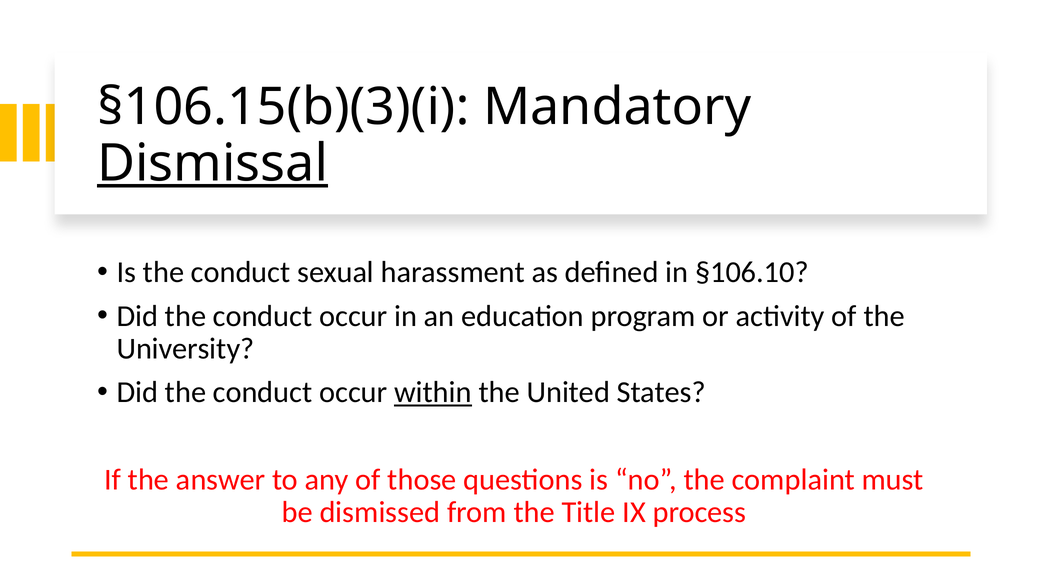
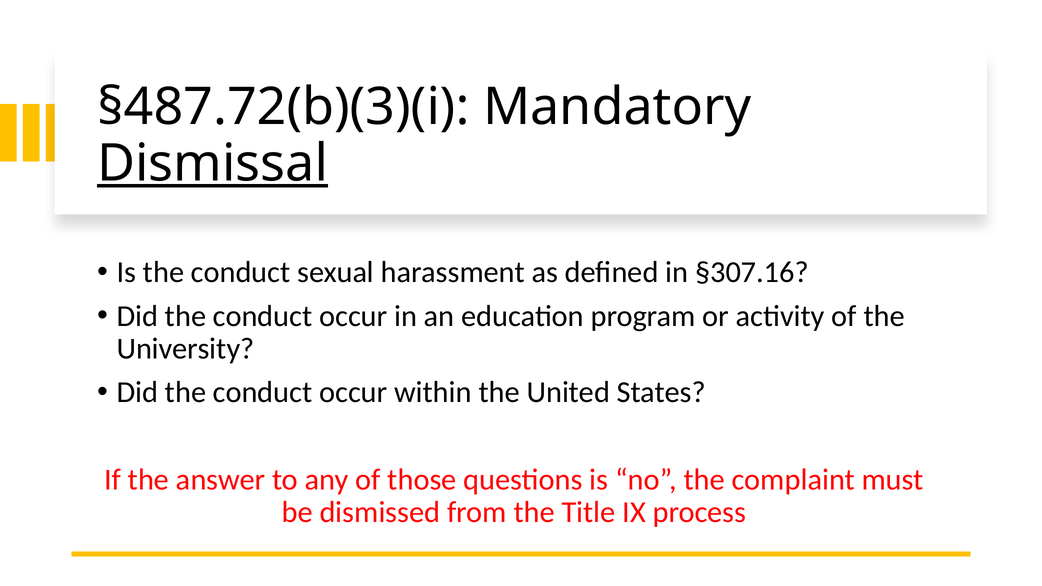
§106.15(b)(3)(i: §106.15(b)(3)(i -> §487.72(b)(3)(i (283, 107)
§106.10: §106.10 -> §307.16 (752, 272)
within underline: present -> none (433, 392)
